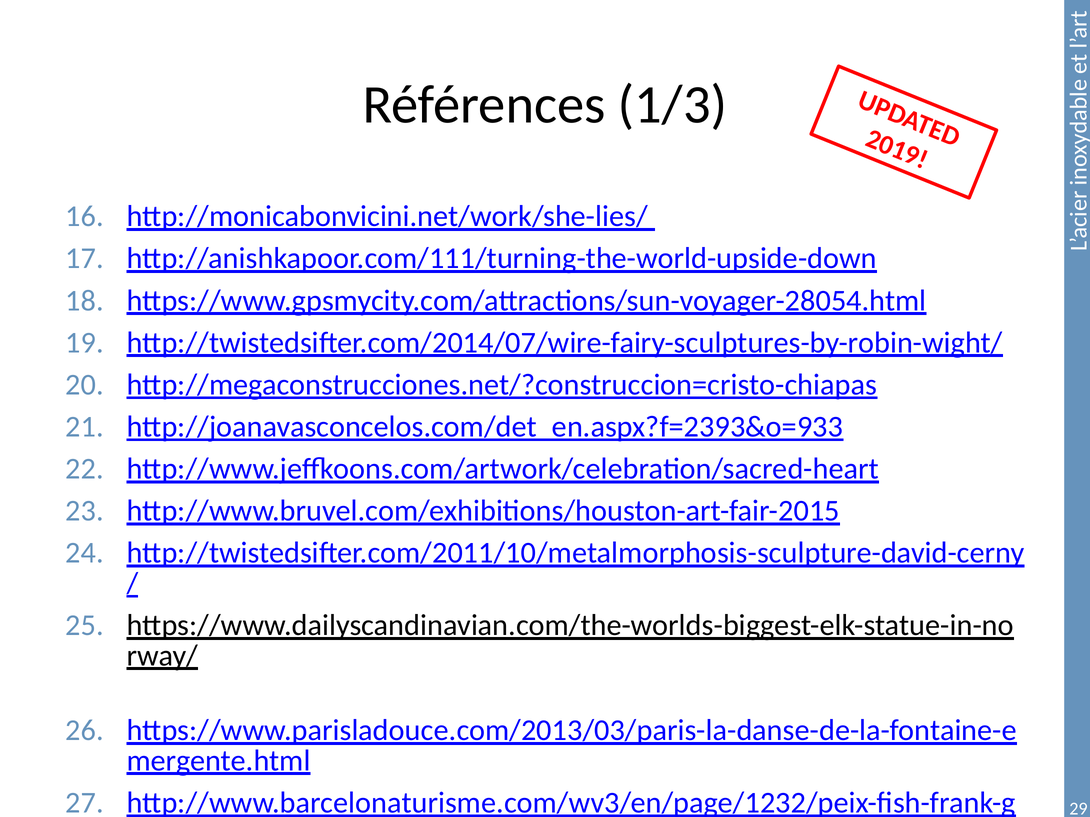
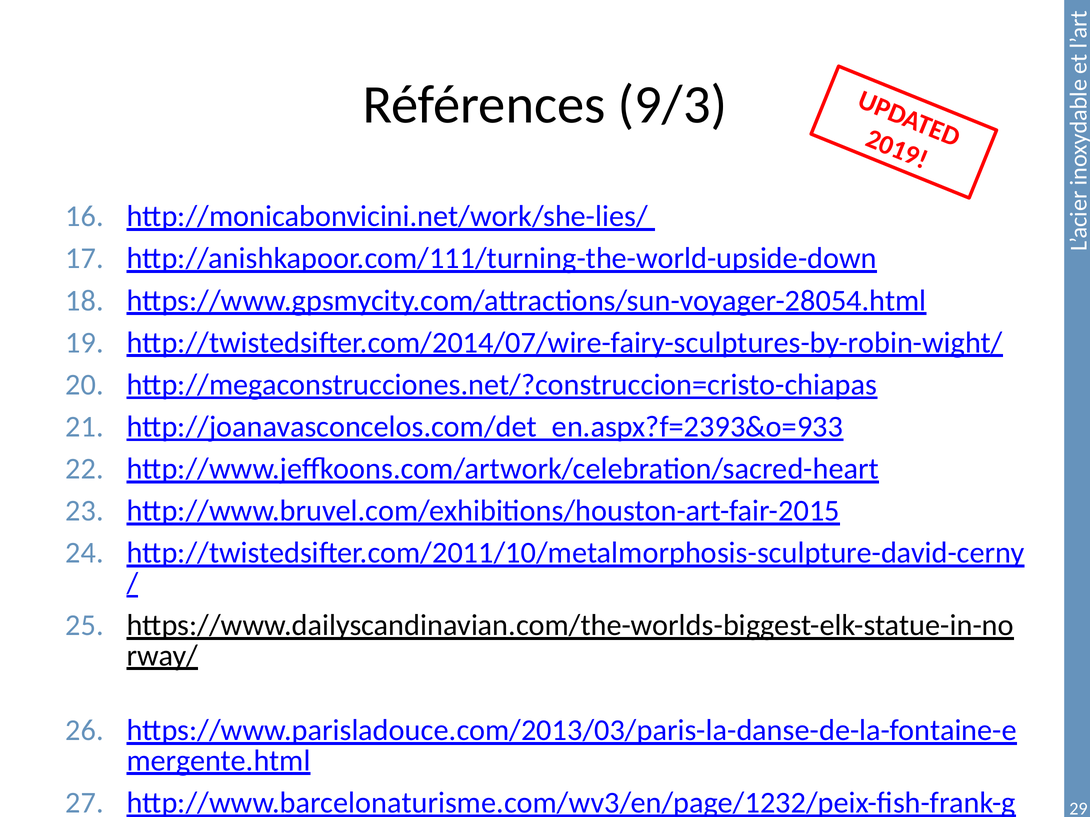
1/3: 1/3 -> 9/3 (673, 105)
